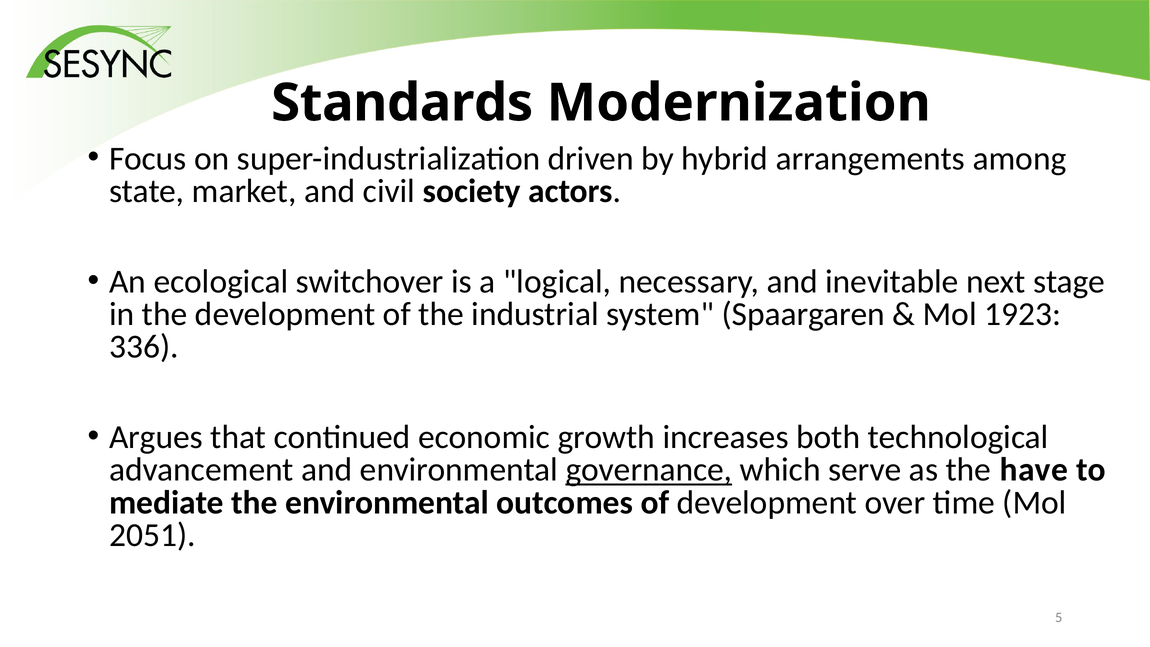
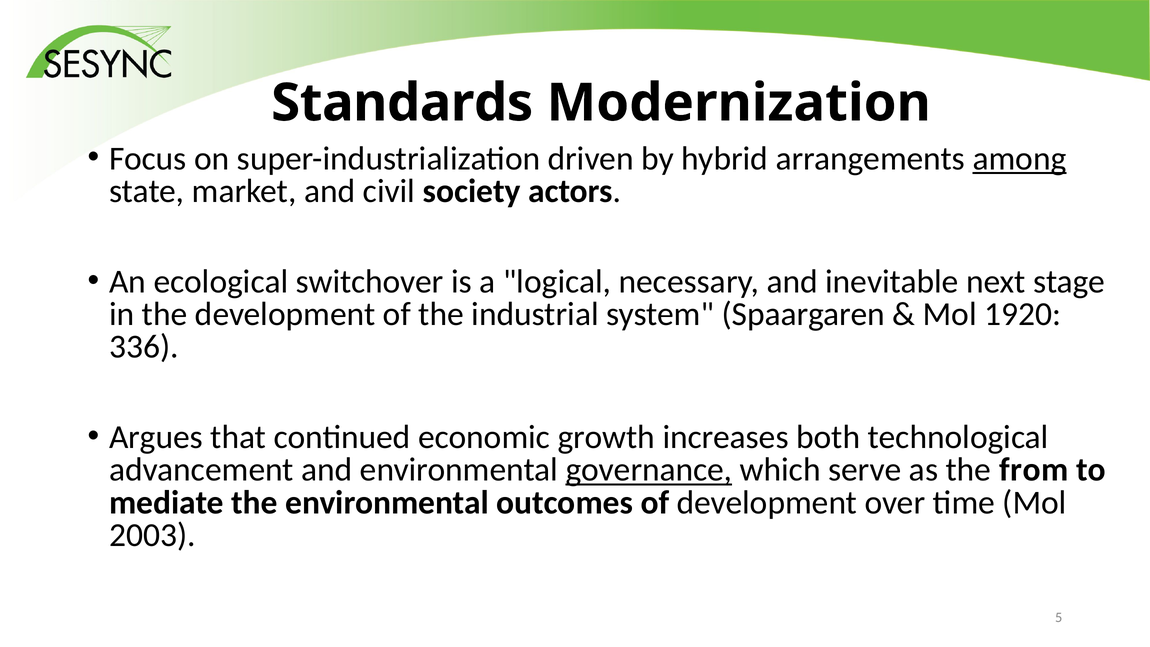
among underline: none -> present (1019, 159)
1923: 1923 -> 1920 (1023, 314)
have: have -> from (1034, 470)
2051: 2051 -> 2003 (152, 535)
